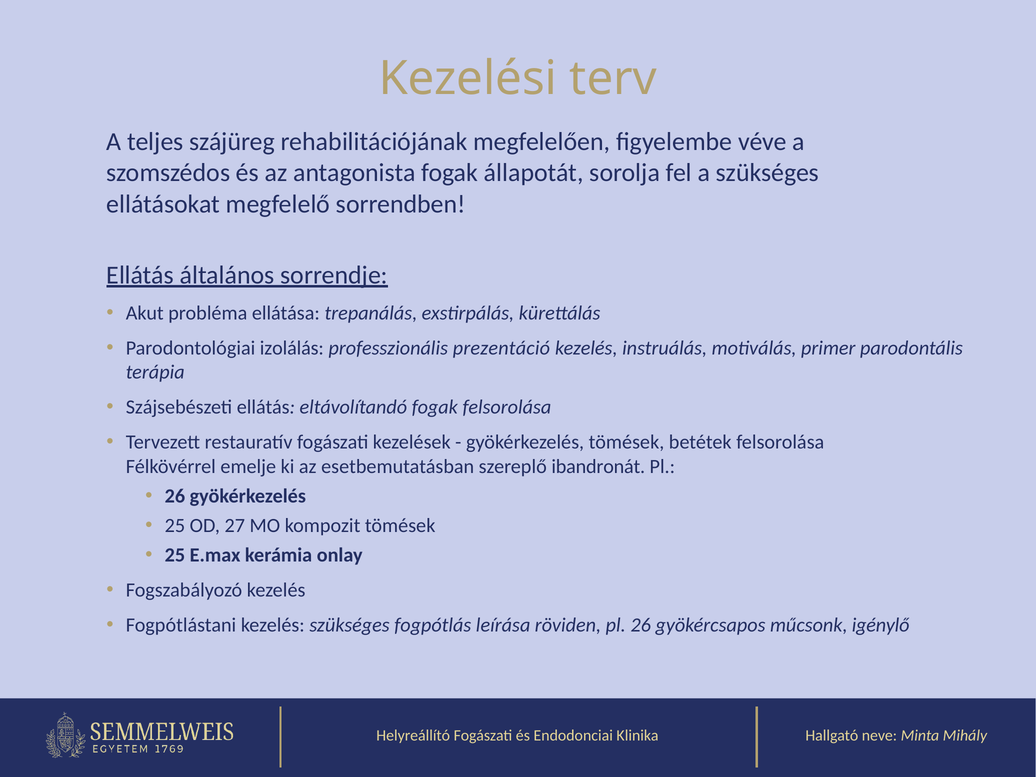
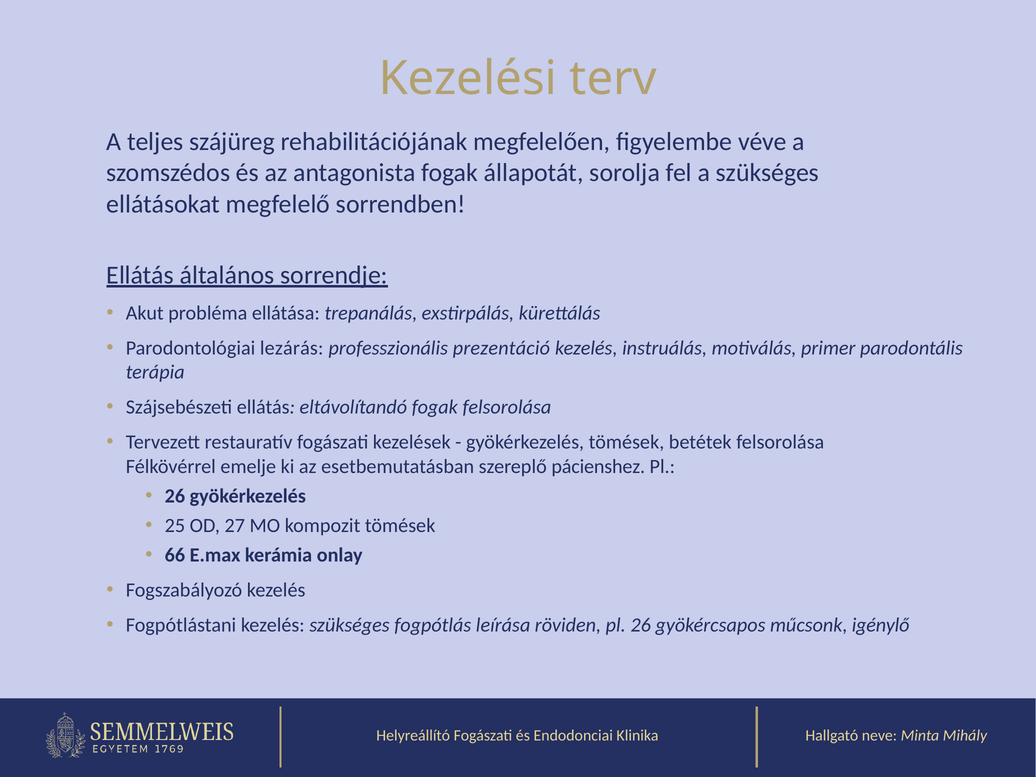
izolálás: izolálás -> lezárás (292, 348)
ibandronát: ibandronát -> pácienshez (598, 466)
25: 25 -> 66 (175, 555)
